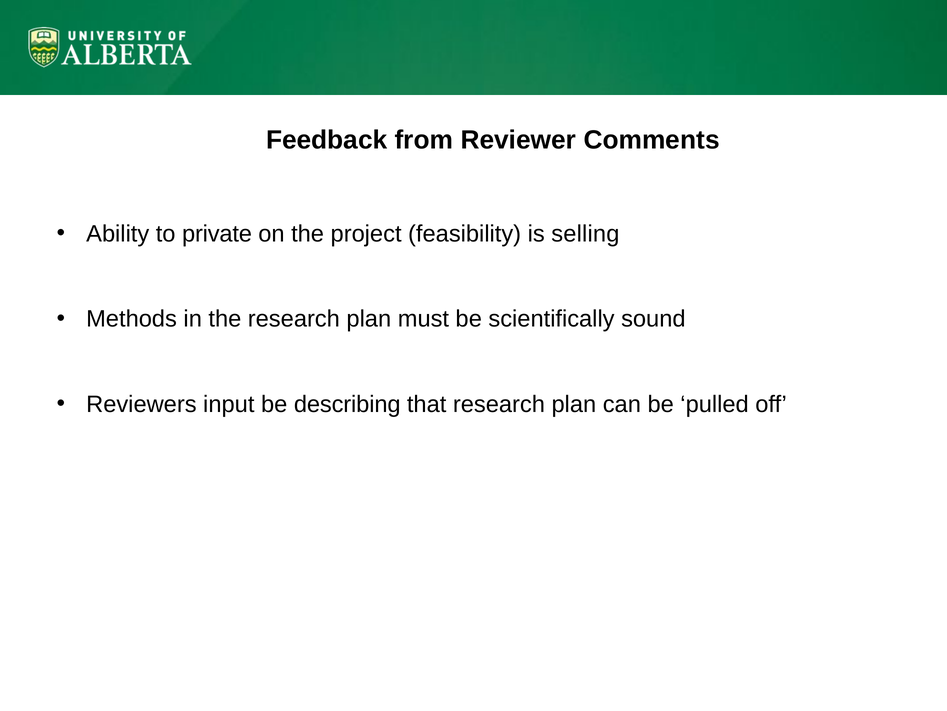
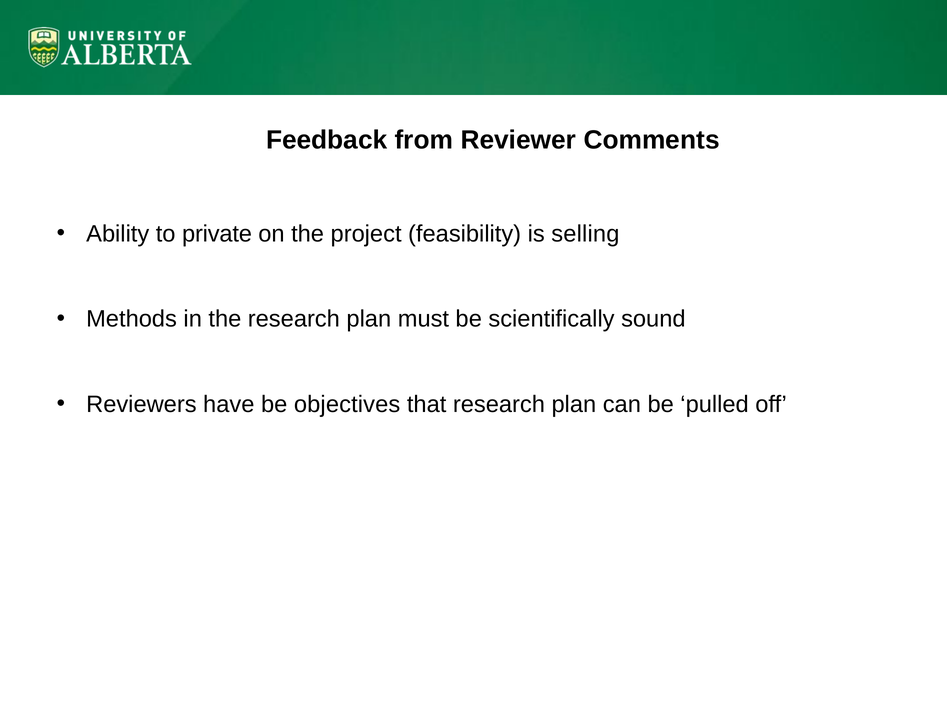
input: input -> have (229, 404)
describing: describing -> objectives (347, 404)
